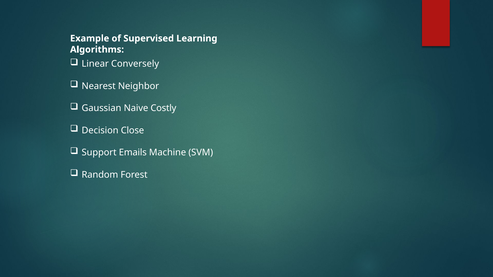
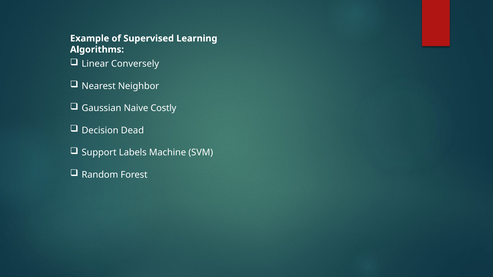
Close: Close -> Dead (132, 131)
Emails: Emails -> Labels (133, 153)
